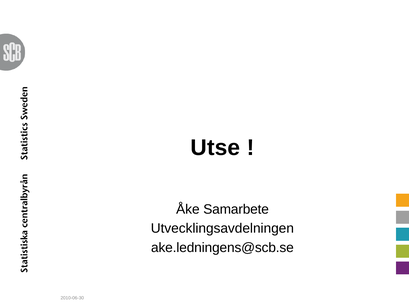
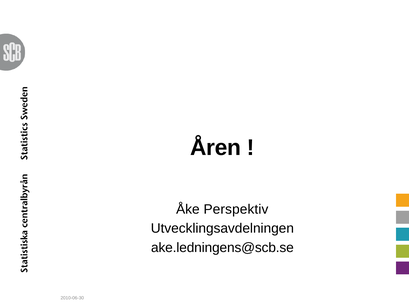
Utse: Utse -> Åren (216, 148)
Samarbete: Samarbete -> Perspektiv (236, 210)
